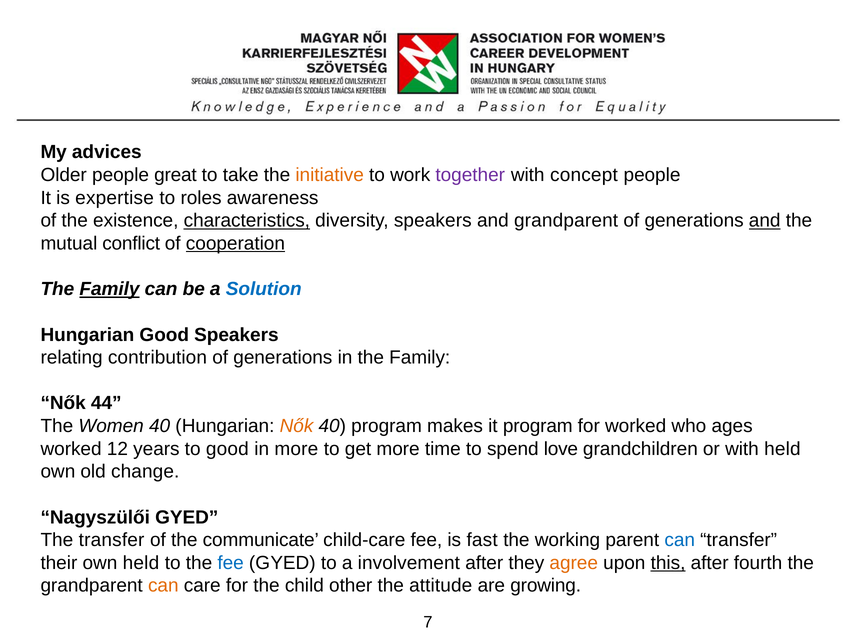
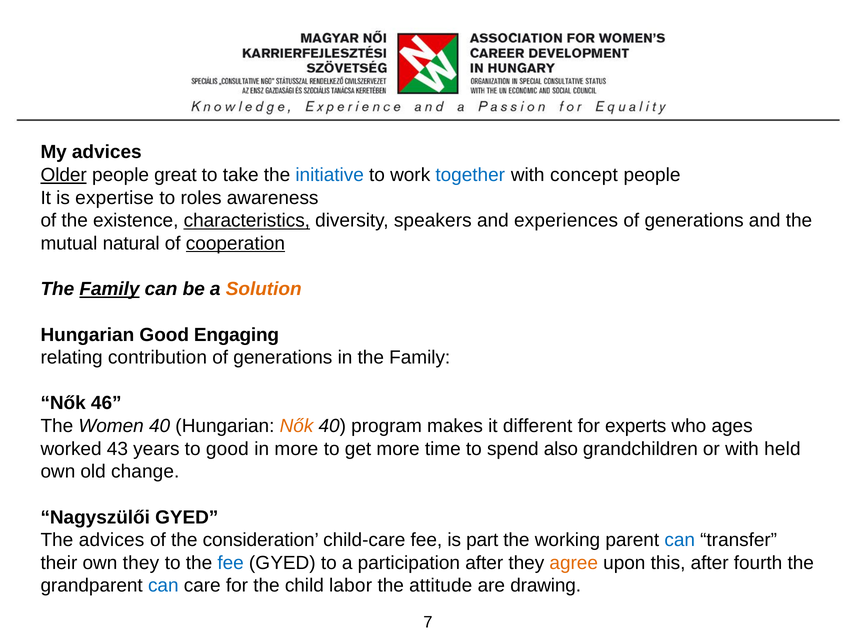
Older underline: none -> present (64, 175)
initiative colour: orange -> blue (330, 175)
together colour: purple -> blue (470, 175)
and grandparent: grandparent -> experiences (566, 221)
and underline: present -> none (765, 221)
conflict: conflict -> natural (131, 243)
Solution colour: blue -> orange (264, 289)
Good Speakers: Speakers -> Engaging (236, 335)
44: 44 -> 46 (106, 403)
it program: program -> different (538, 426)
for worked: worked -> experts (636, 426)
12: 12 -> 43 (117, 449)
love: love -> also (561, 449)
The transfer: transfer -> advices (112, 540)
communicate: communicate -> consideration (261, 540)
fast: fast -> part (482, 540)
own held: held -> they (141, 563)
involvement: involvement -> participation (409, 563)
this underline: present -> none (668, 563)
can colour: orange -> blue (163, 586)
other: other -> labor (351, 586)
growing: growing -> drawing (546, 586)
